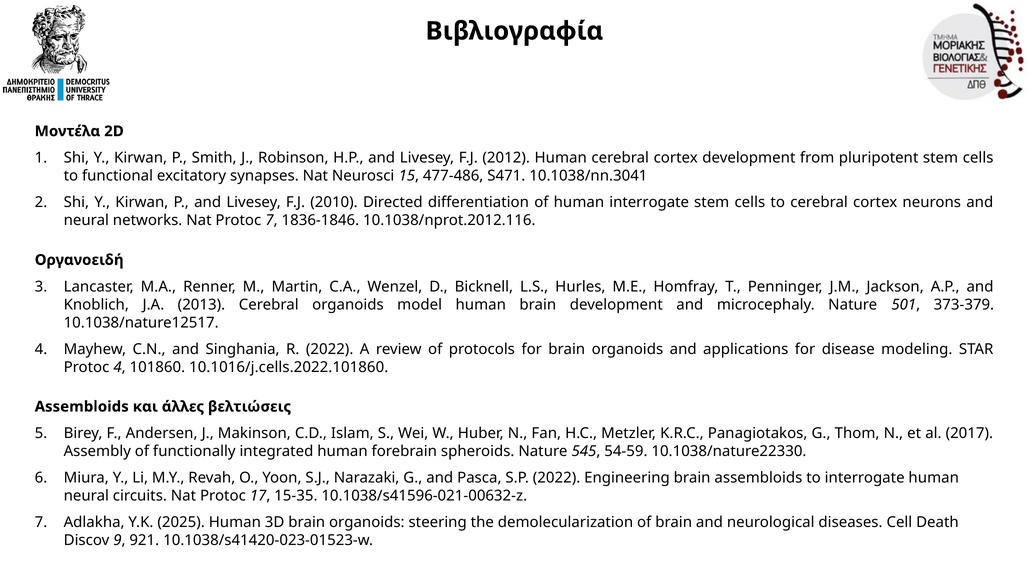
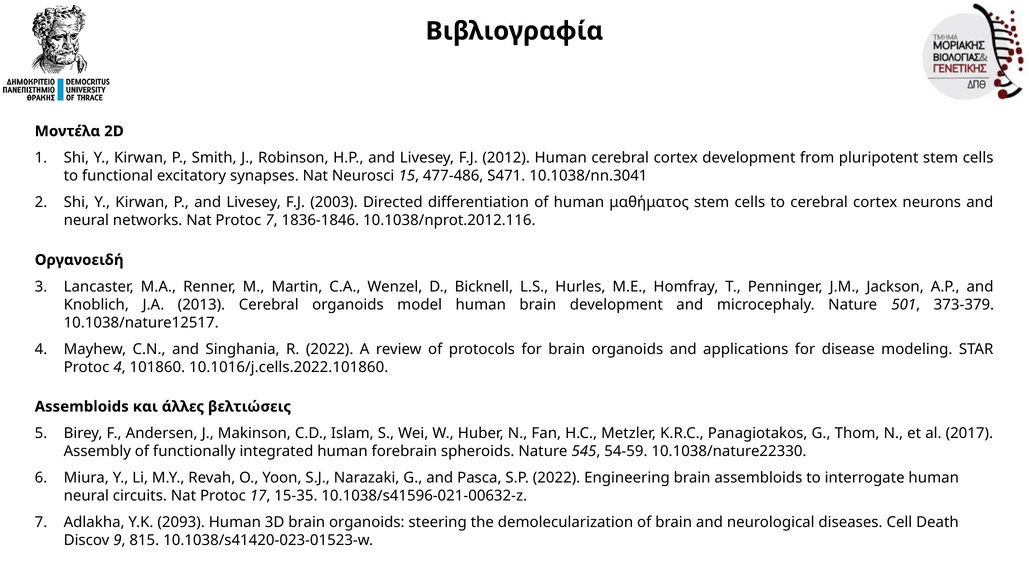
2010: 2010 -> 2003 (334, 202)
human interrogate: interrogate -> μαθήματος (649, 202)
2025: 2025 -> 2093 (181, 522)
921: 921 -> 815 (144, 540)
